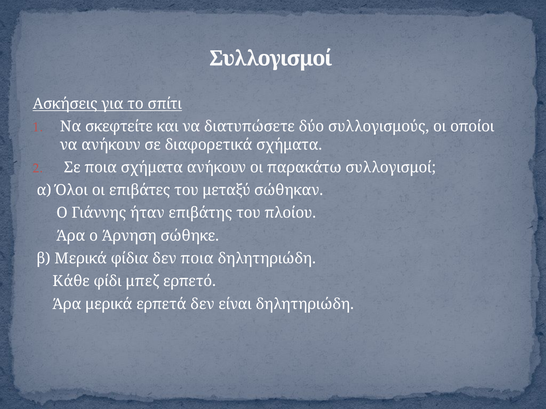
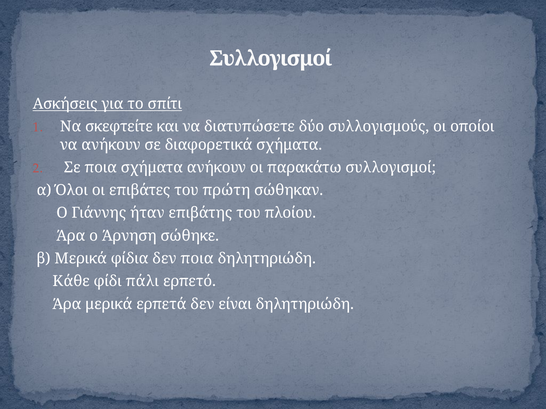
μεταξύ: μεταξύ -> πρώτη (226, 190)
μπεζ: μπεζ -> πάλι (142, 282)
